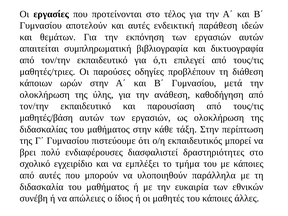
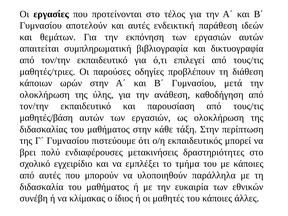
διασφαλιστεί: διασφαλιστεί -> μετακινήσεις (153, 152)
απώλειες: απώλειες -> κλίμακας (87, 198)
